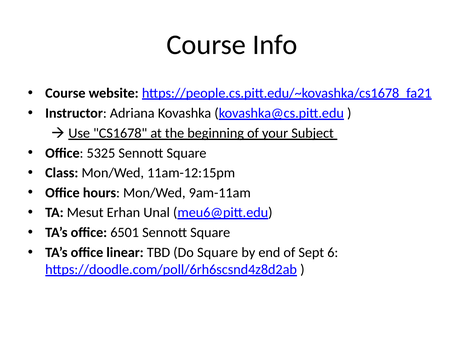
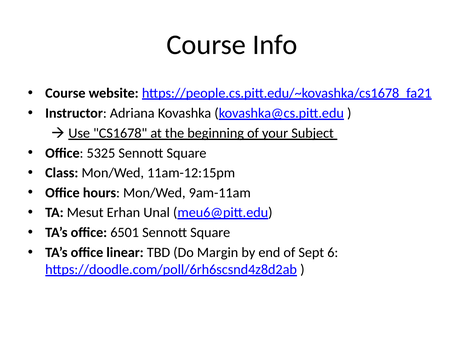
Do Square: Square -> Margin (218, 252)
